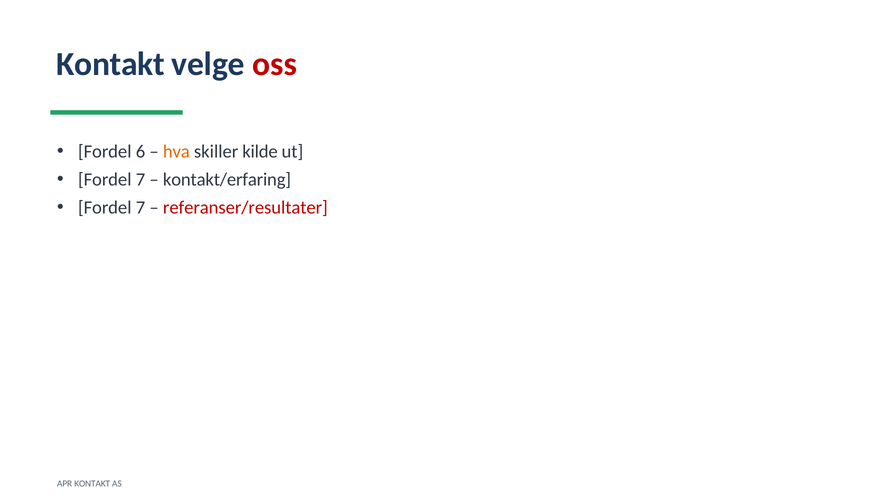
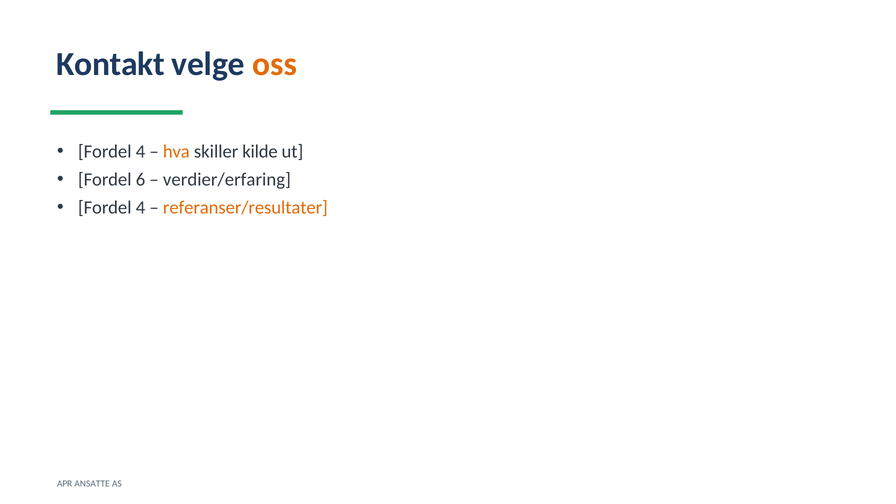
oss colour: red -> orange (275, 64)
6: 6 -> 4 (141, 152)
7: 7 -> 6 (141, 180)
kontakt/erfaring: kontakt/erfaring -> verdier/erfaring (227, 180)
7: 7 -> 4 (141, 208)
referanser/resultater colour: red -> orange (245, 208)
APR KONTAKT: KONTAKT -> ANSATTE (92, 484)
